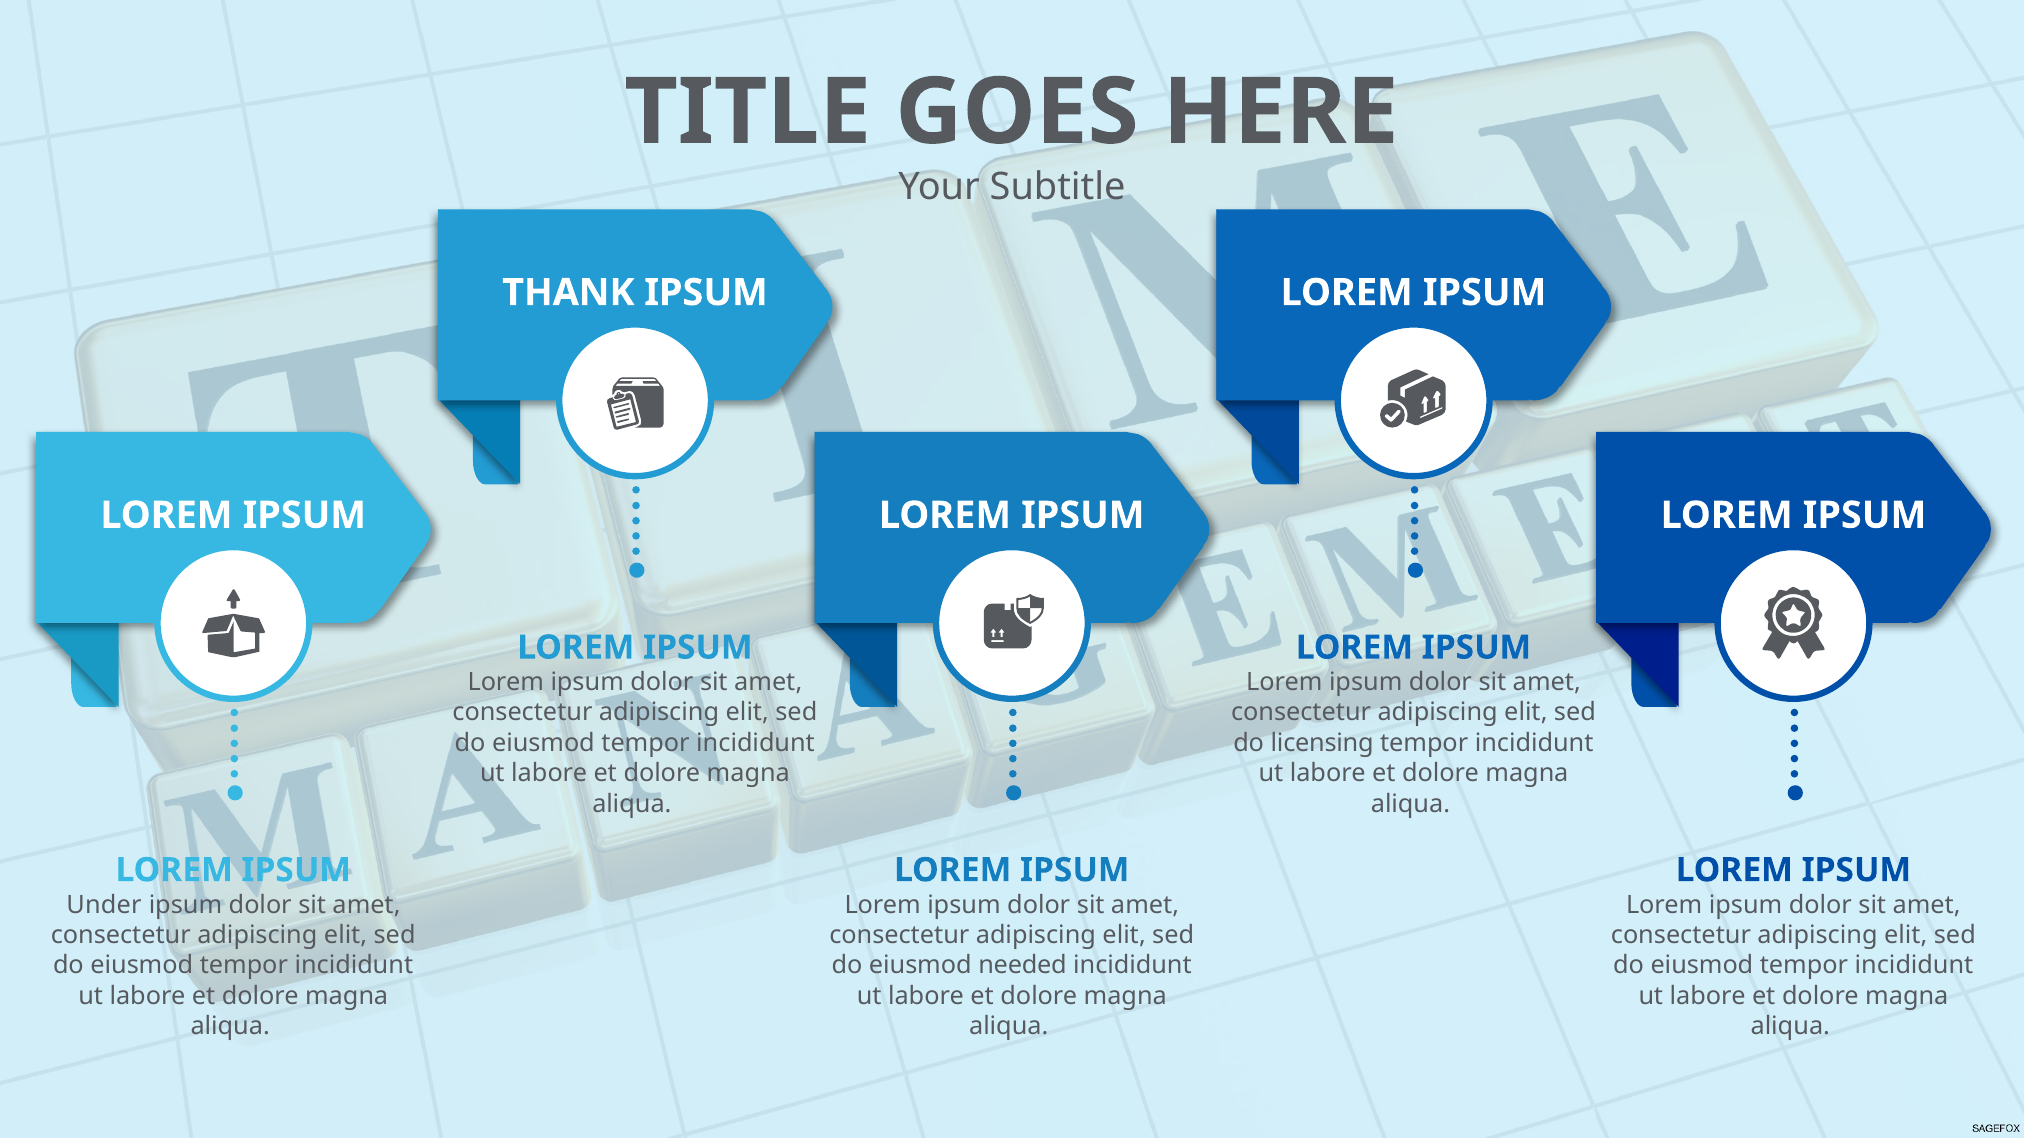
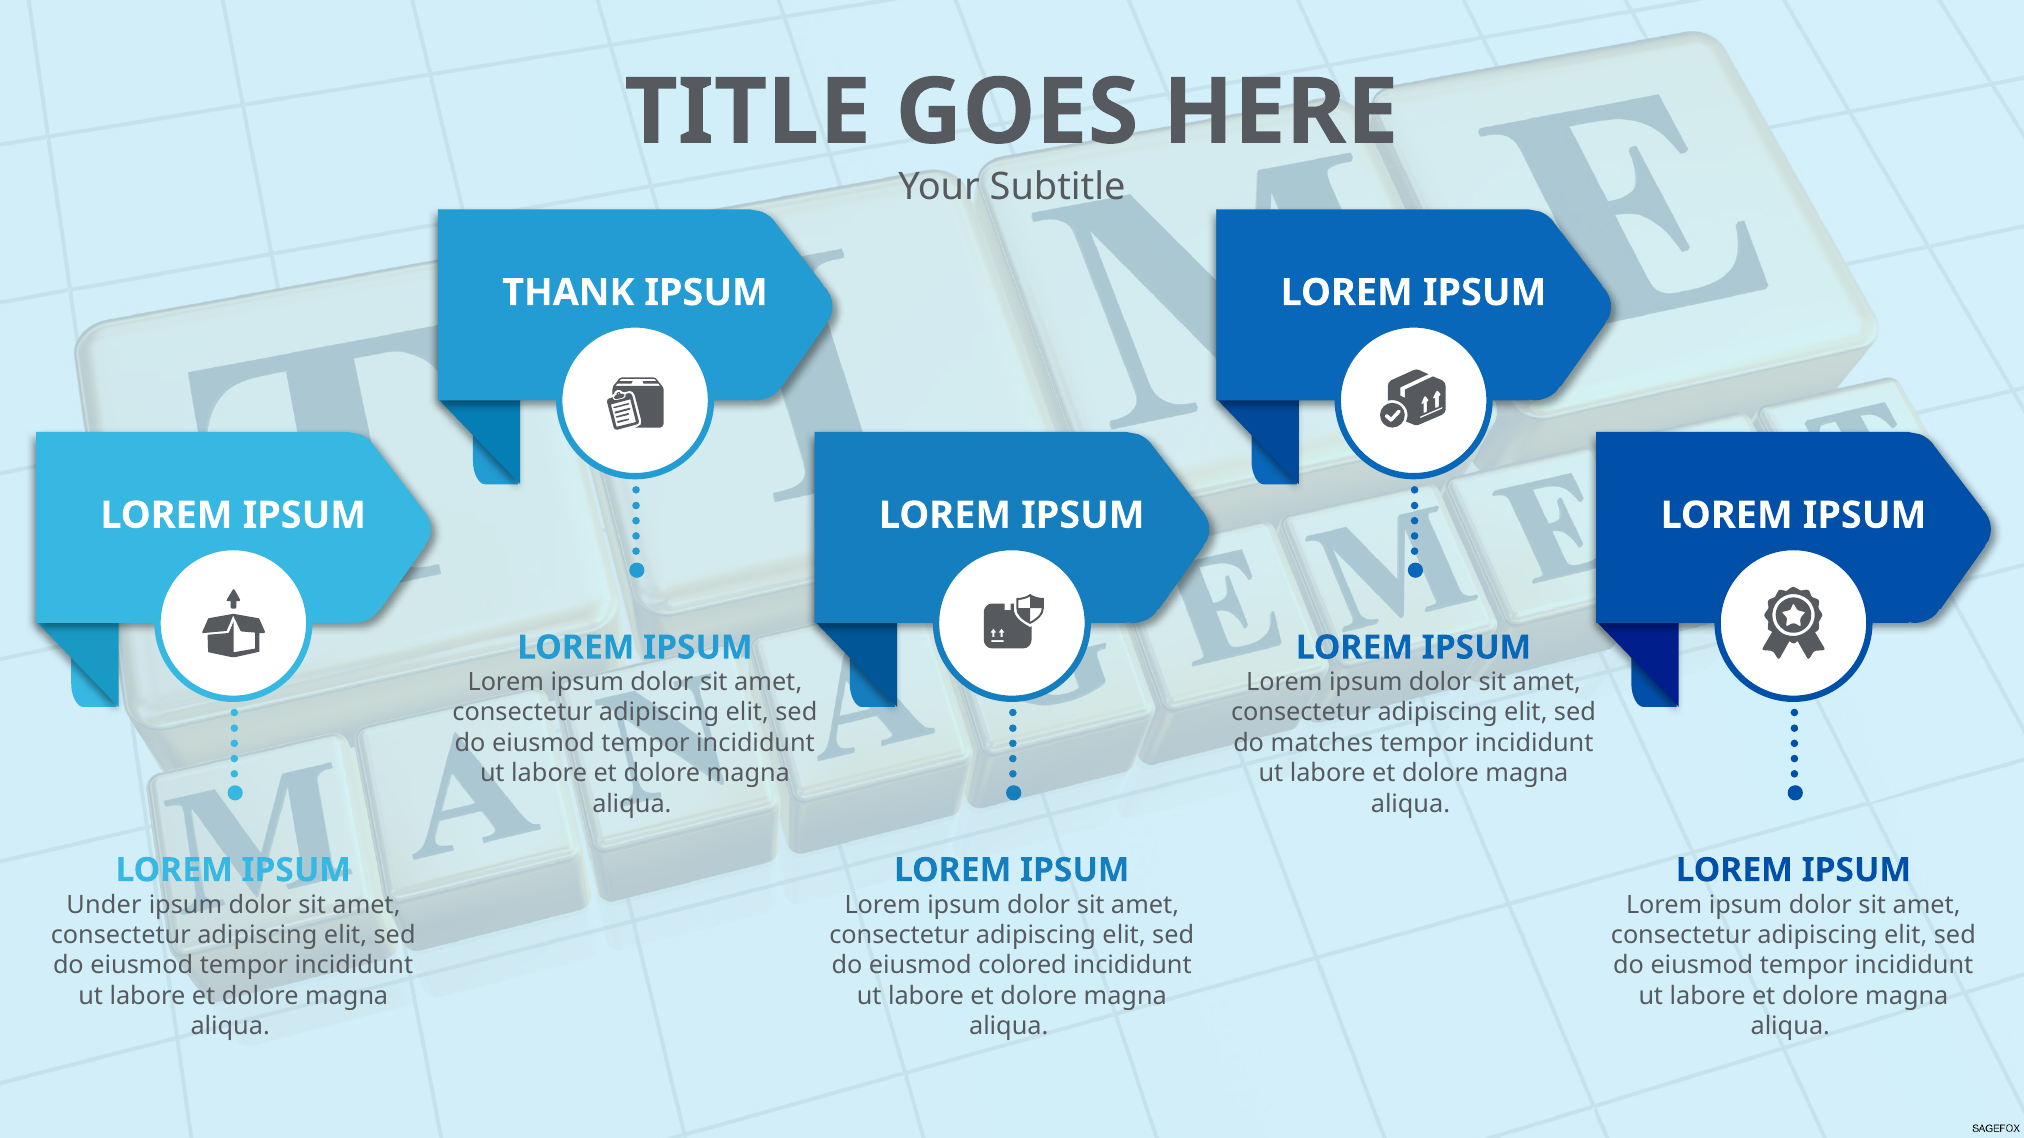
licensing: licensing -> matches (1322, 743)
needed: needed -> colored (1023, 966)
